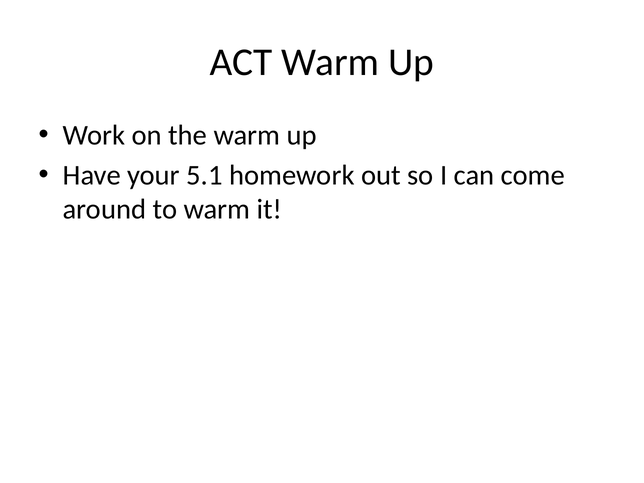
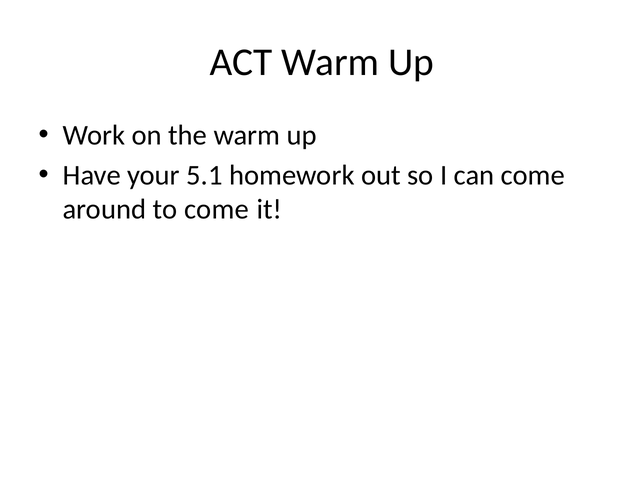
to warm: warm -> come (217, 210)
